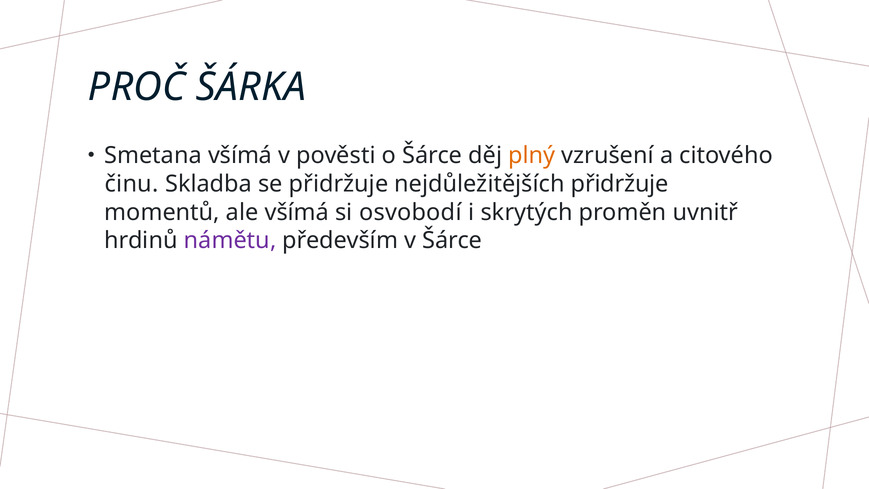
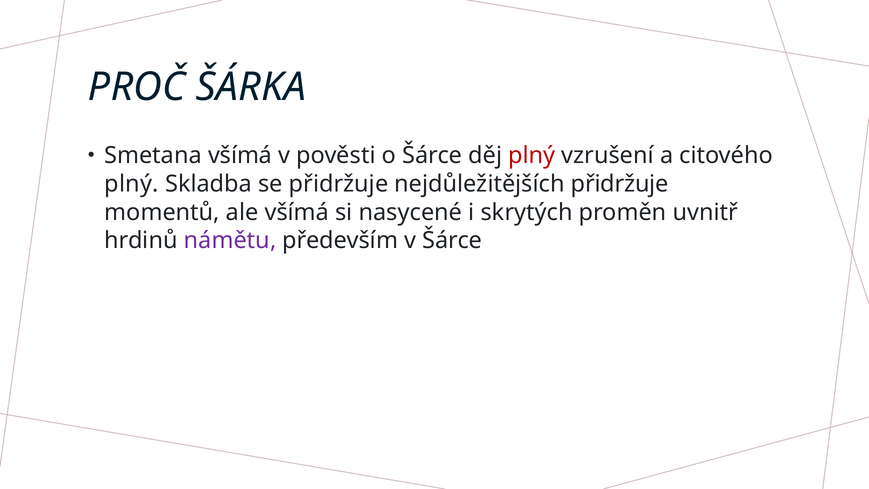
plný colour: orange -> red (532, 156)
činu: činu -> plný (132, 184)
osvobodí: osvobodí -> nasycené (410, 212)
